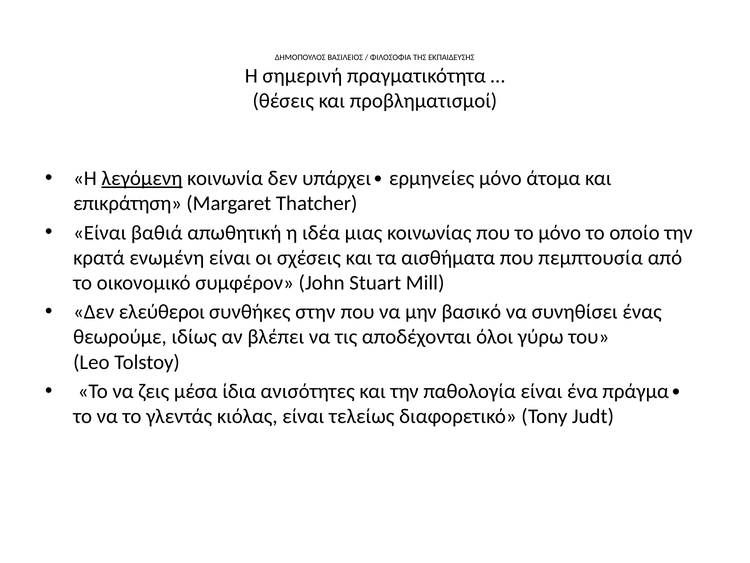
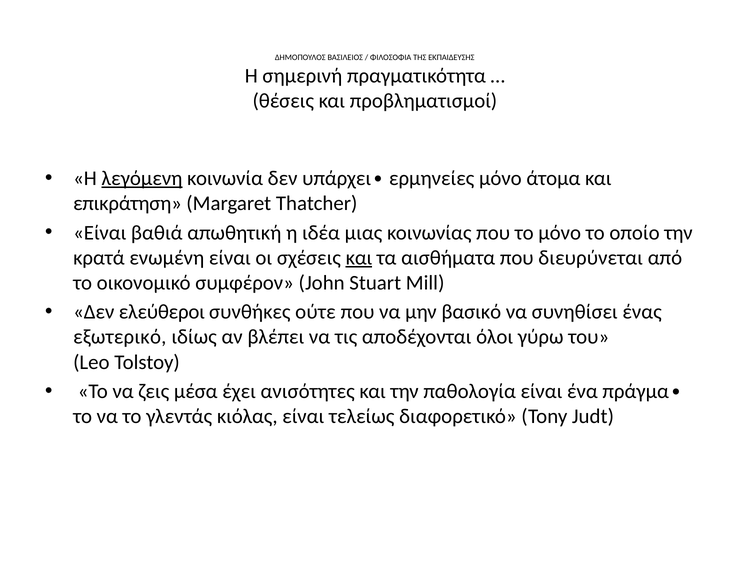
και underline: none -> present (359, 257)
πεμπτουσία: πεμπτουσία -> διευρύνεται (591, 257)
στην: στην -> ούτε (315, 312)
θεωρούμε: θεωρούμε -> εξωτερικό (120, 337)
ίδια: ίδια -> έχει (239, 391)
